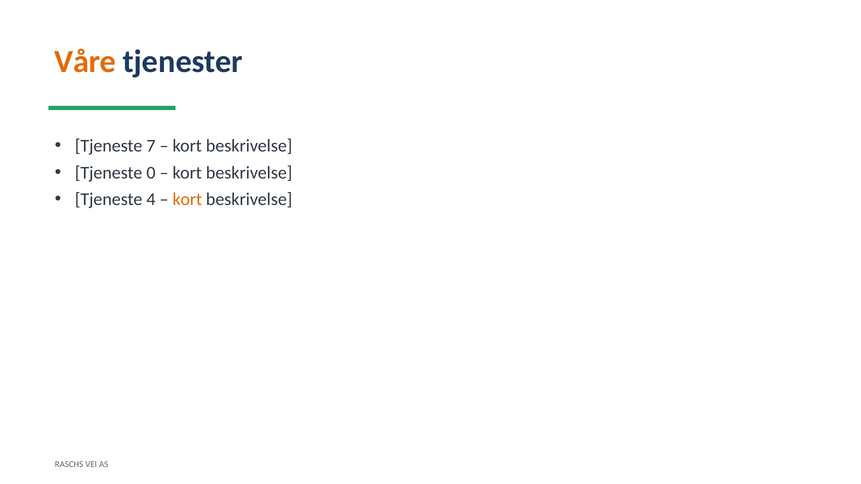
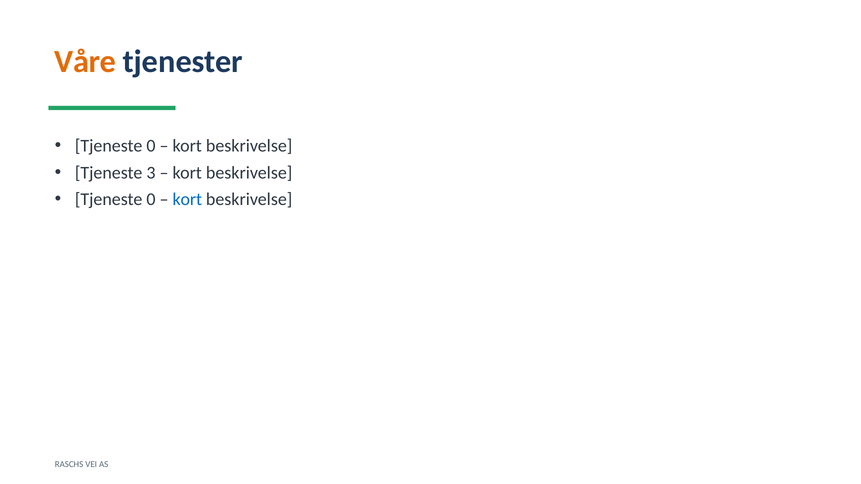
7: 7 -> 0 (151, 146)
0: 0 -> 3 (151, 173)
4: 4 -> 0 (151, 200)
kort colour: orange -> blue (187, 200)
